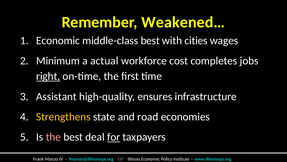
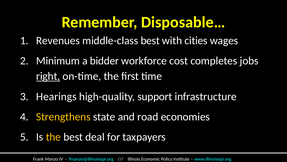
Weakened…: Weakened… -> Disposable… (183, 22)
Economic: Economic -> Revenues (58, 40)
actual: actual -> bidder (104, 61)
Assistant: Assistant -> Hearings (56, 96)
ensures: ensures -> support (155, 96)
the colour: pink -> yellow (53, 137)
for underline: present -> none (114, 137)
